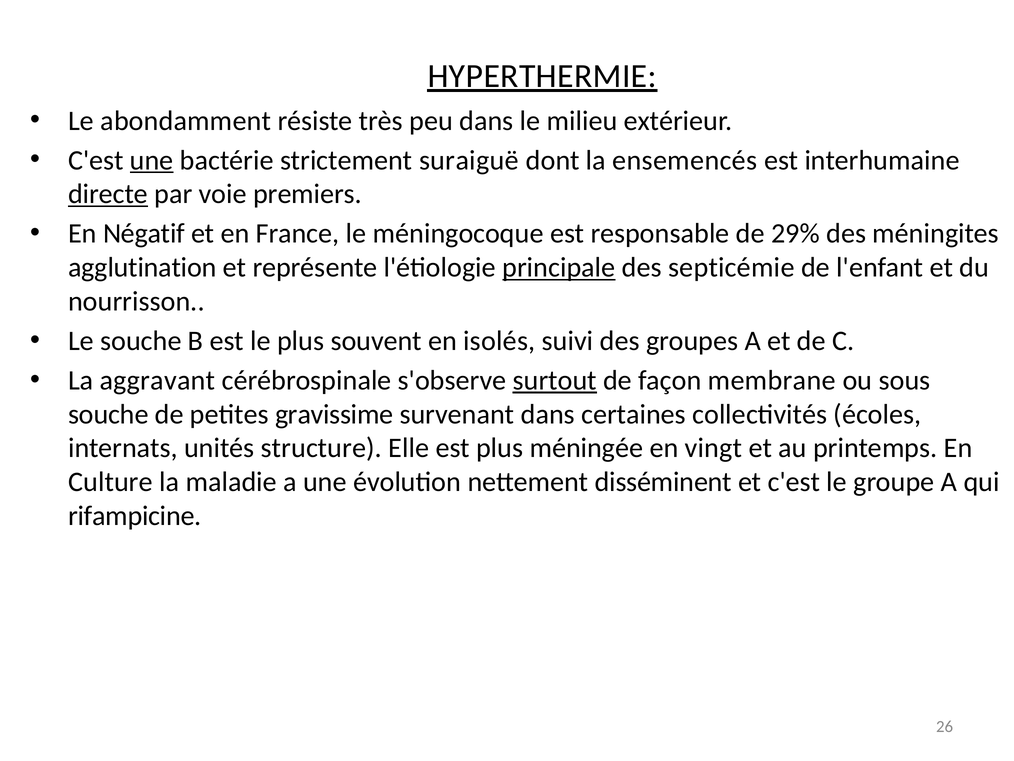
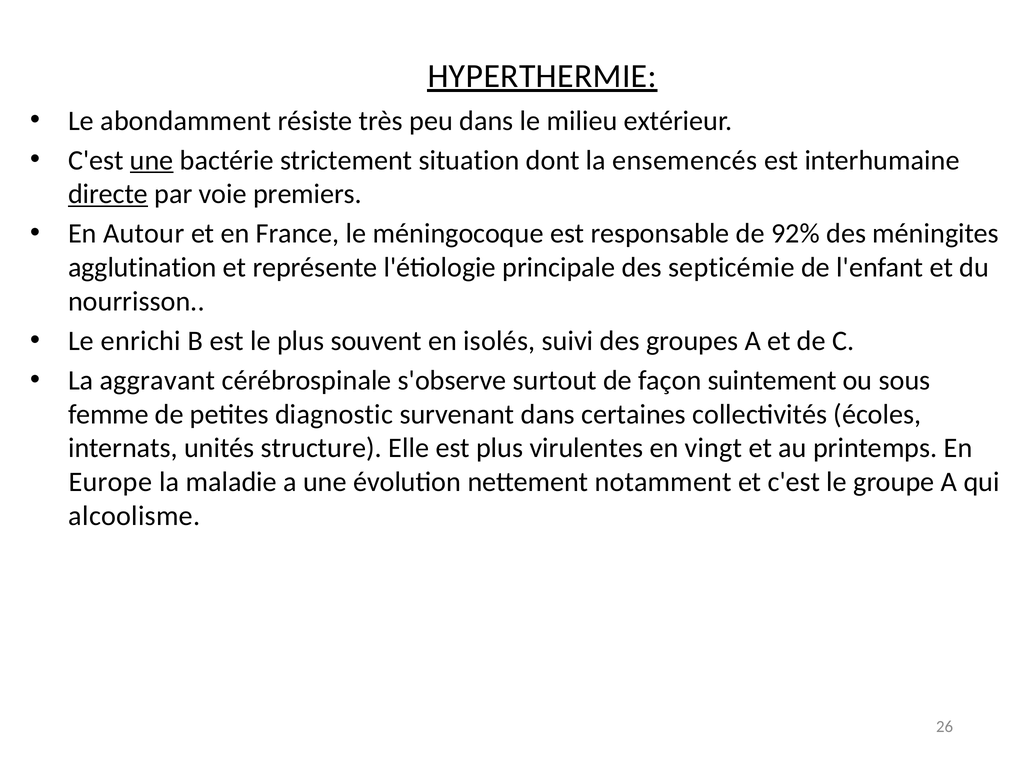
suraiguë: suraiguë -> situation (469, 160)
Négatif: Négatif -> Autour (144, 233)
29%: 29% -> 92% (795, 233)
principale underline: present -> none (559, 267)
Le souche: souche -> enrichi (141, 341)
surtout underline: present -> none (555, 380)
membrane: membrane -> suintement (772, 380)
souche: souche -> femme (108, 414)
gravissime: gravissime -> diagnostic (334, 414)
méningée: méningée -> virulentes (586, 448)
Culture: Culture -> Europe (110, 482)
disséminent: disséminent -> notamment (663, 482)
rifampicine: rifampicine -> alcoolisme (134, 516)
